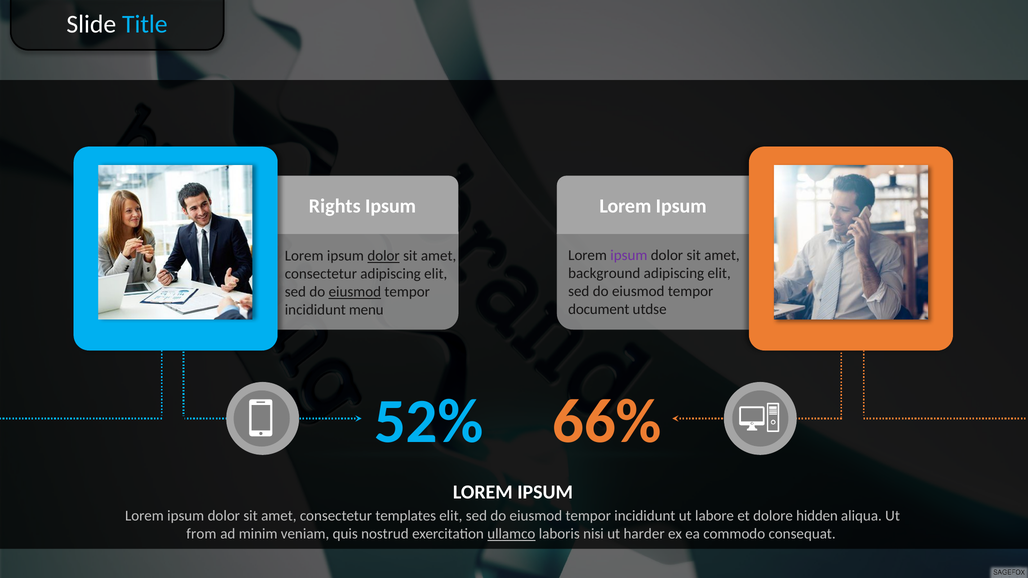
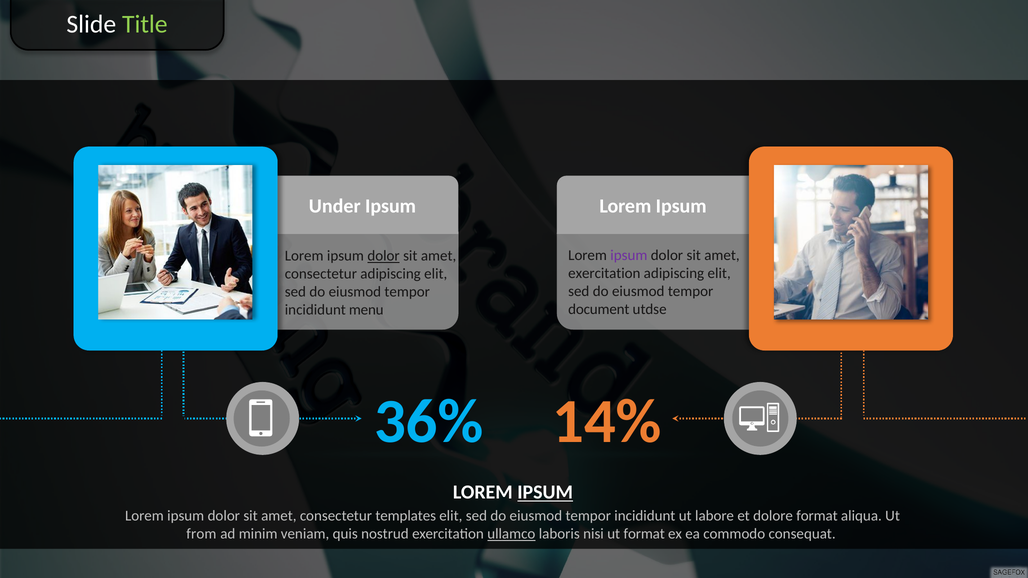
Title colour: light blue -> light green (145, 24)
Rights: Rights -> Under (335, 206)
background: background -> exercitation (604, 273)
eiusmod underline: present -> none (355, 292)
52%: 52% -> 36% (429, 422)
66%: 66% -> 14% (607, 422)
IPSUM underline: none -> present (545, 493)
dolore hidden: hidden -> format (817, 516)
ut harder: harder -> format (644, 534)
